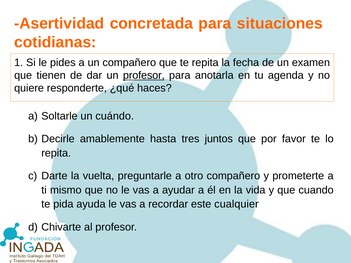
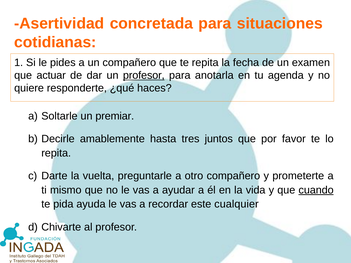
tienen: tienen -> actuar (51, 75)
cuándo: cuándo -> premiar (115, 116)
cuando underline: none -> present (316, 190)
